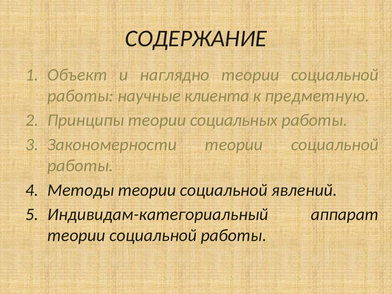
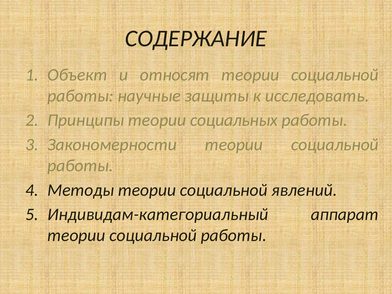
наглядно: наглядно -> относят (175, 75)
клиента: клиента -> защиты (217, 96)
предметную: предметную -> исследовать (317, 96)
